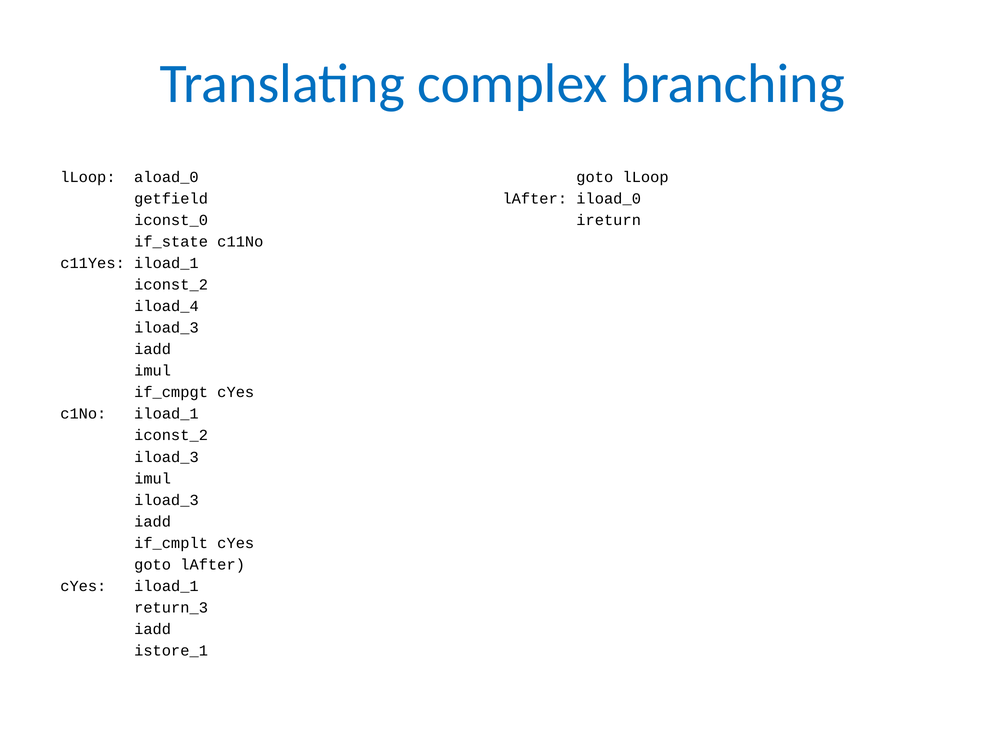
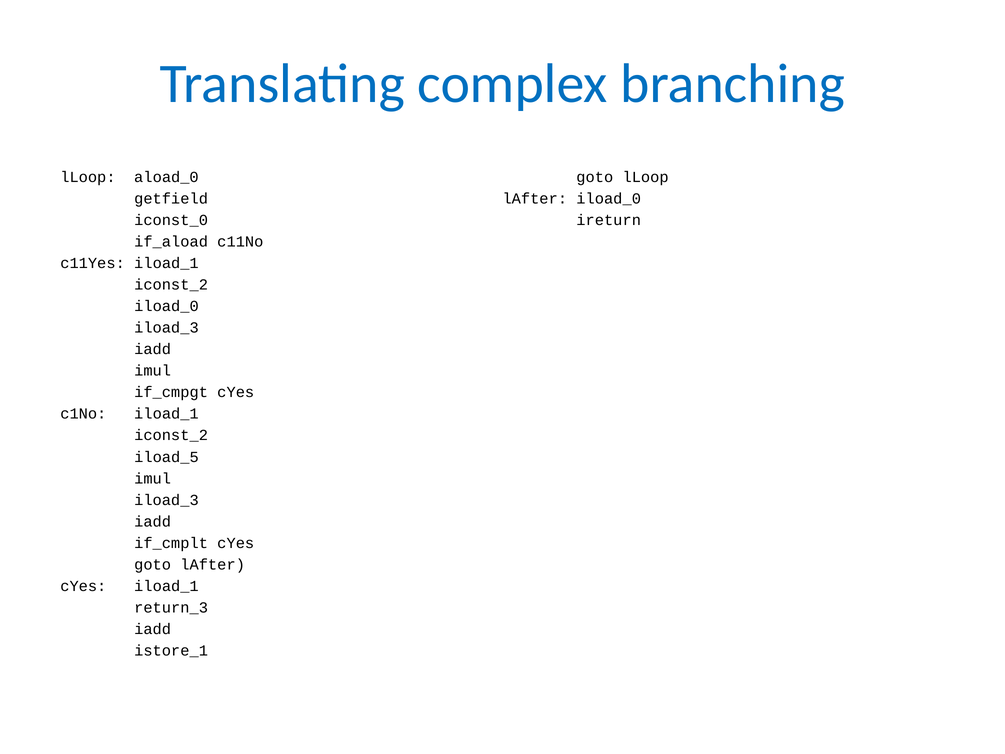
if_state: if_state -> if_aload (171, 242)
iload_4: iload_4 -> iload_0 (166, 306)
iload_3: iload_3 -> iload_5 (166, 457)
